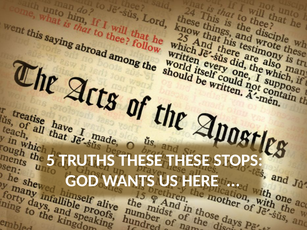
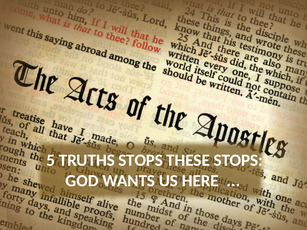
TRUTHS THESE: THESE -> STOPS (141, 160)
